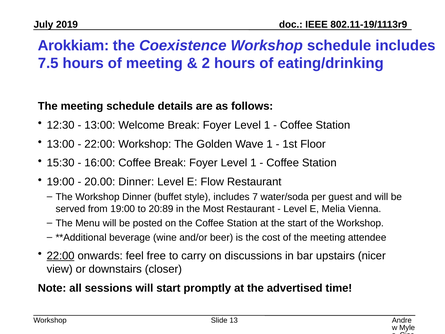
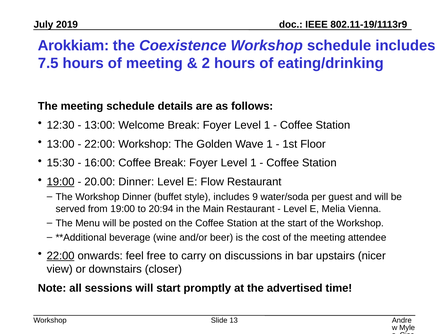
19:00 underline: none -> present (61, 182)
7: 7 -> 9 (255, 197)
20:89: 20:89 -> 20:94 (161, 209)
Most: Most -> Main (213, 209)
